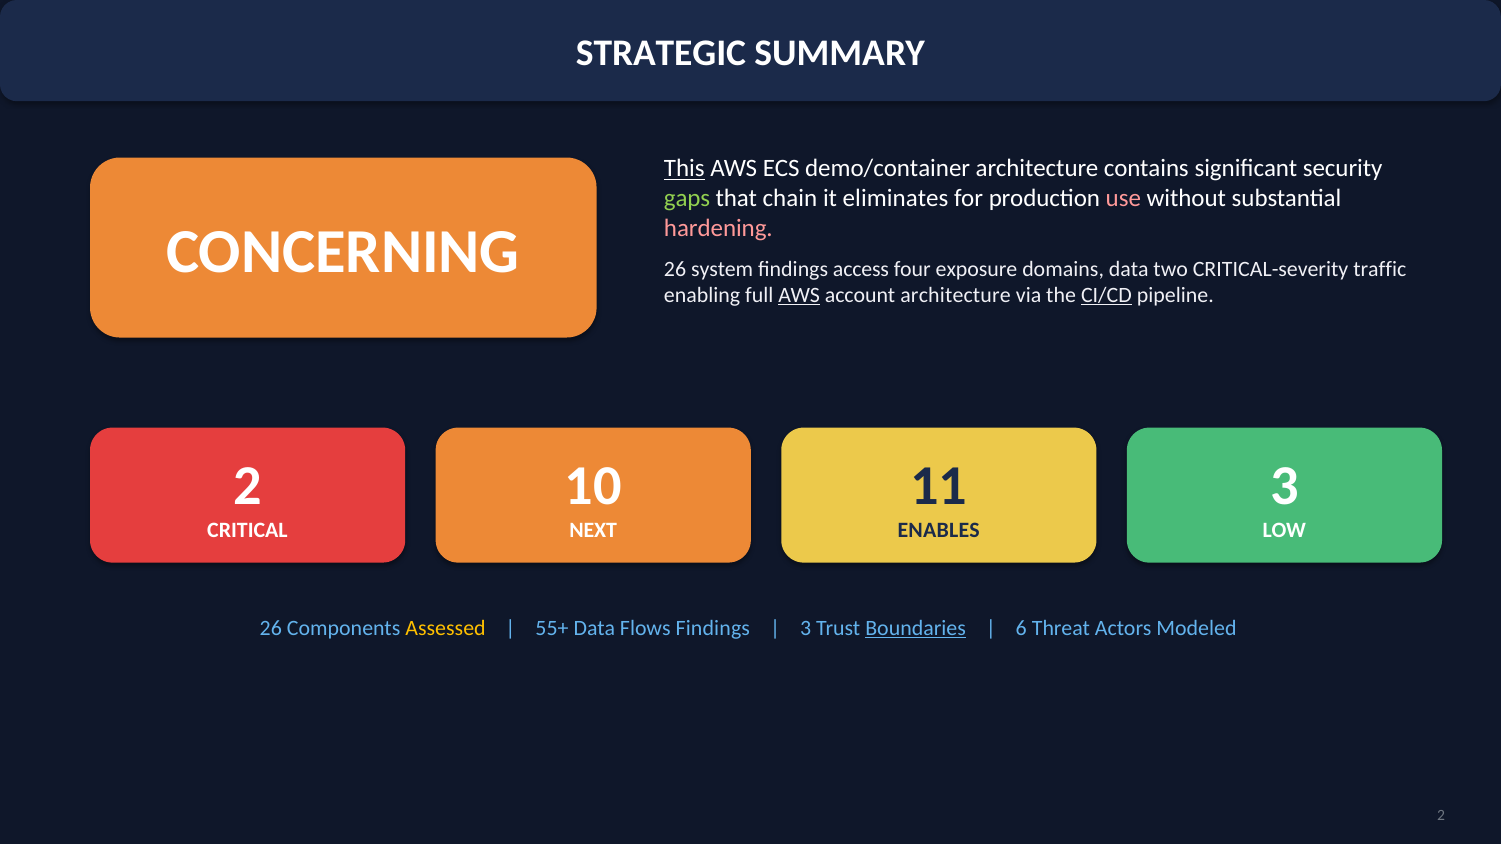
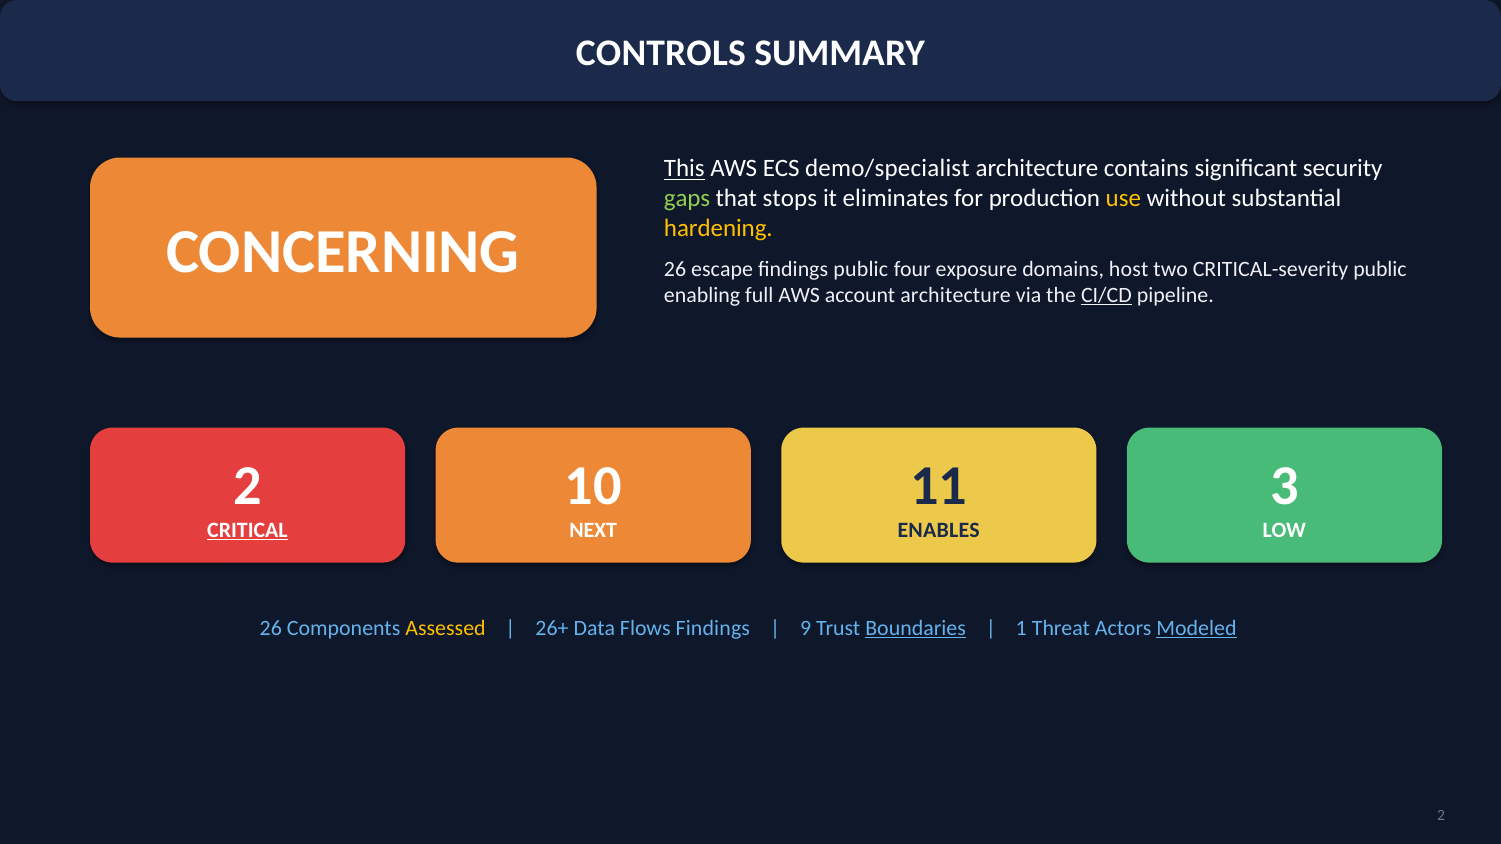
STRATEGIC: STRATEGIC -> CONTROLS (661, 53)
demo/container: demo/container -> demo/specialist (887, 169)
chain: chain -> stops (790, 199)
use colour: pink -> yellow (1123, 199)
hardening colour: pink -> yellow (718, 229)
system: system -> escape (722, 269)
findings access: access -> public (861, 269)
domains data: data -> host (1129, 269)
CRITICAL-severity traffic: traffic -> public (1380, 269)
AWS underline: present -> none (799, 295)
CRITICAL underline: none -> present (247, 531)
55+: 55+ -> 26+ (552, 628)
3: 3 -> 9 (806, 628)
6: 6 -> 1 (1021, 628)
Modeled underline: none -> present (1196, 628)
